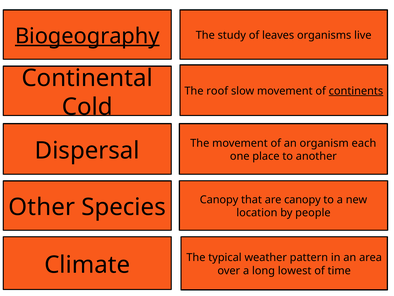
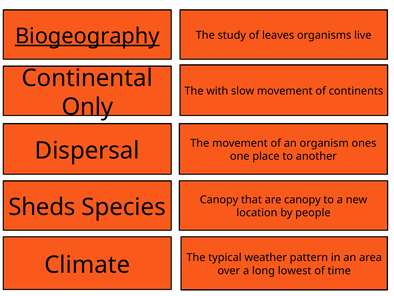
roof: roof -> with (217, 91)
continents underline: present -> none (356, 91)
Cold: Cold -> Only (87, 107)
each: each -> ones (364, 143)
Other: Other -> Sheds (42, 207)
